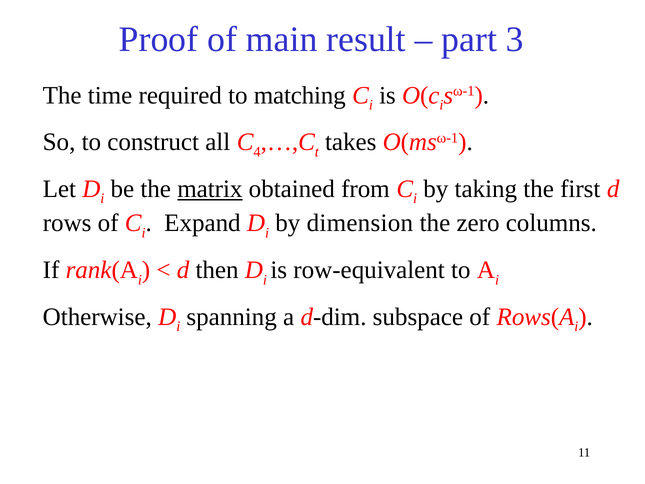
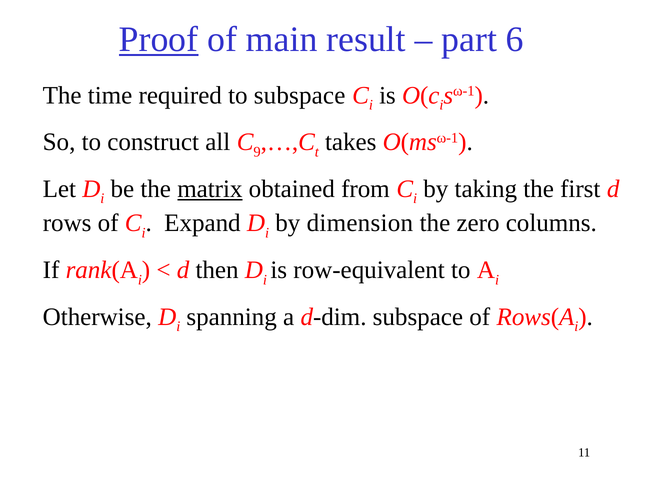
Proof underline: none -> present (159, 40)
3: 3 -> 6 (515, 40)
to matching: matching -> subspace (300, 95)
4: 4 -> 9 (257, 152)
